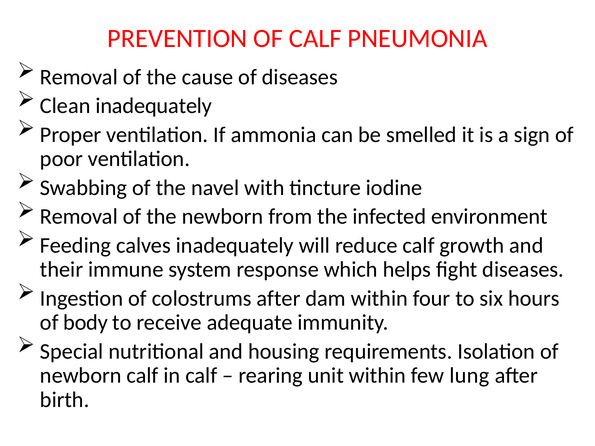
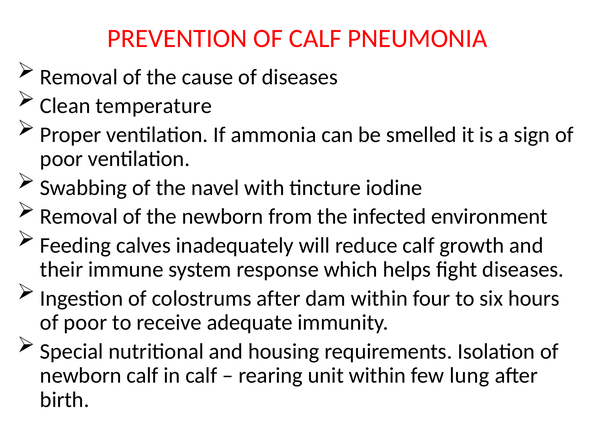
Clean inadequately: inadequately -> temperature (154, 106)
body: body -> poor (85, 323)
